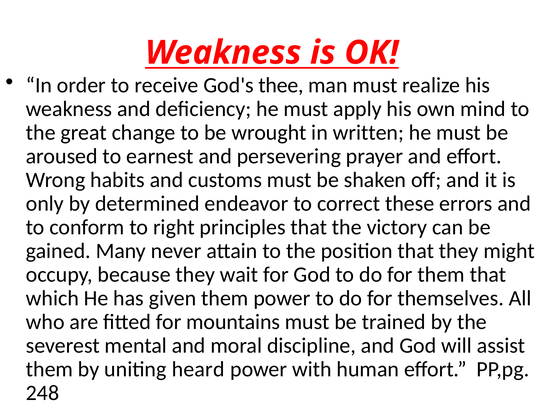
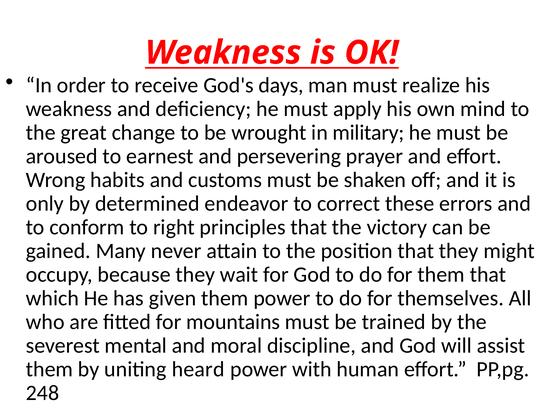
thee: thee -> days (281, 85)
written: written -> military (368, 133)
